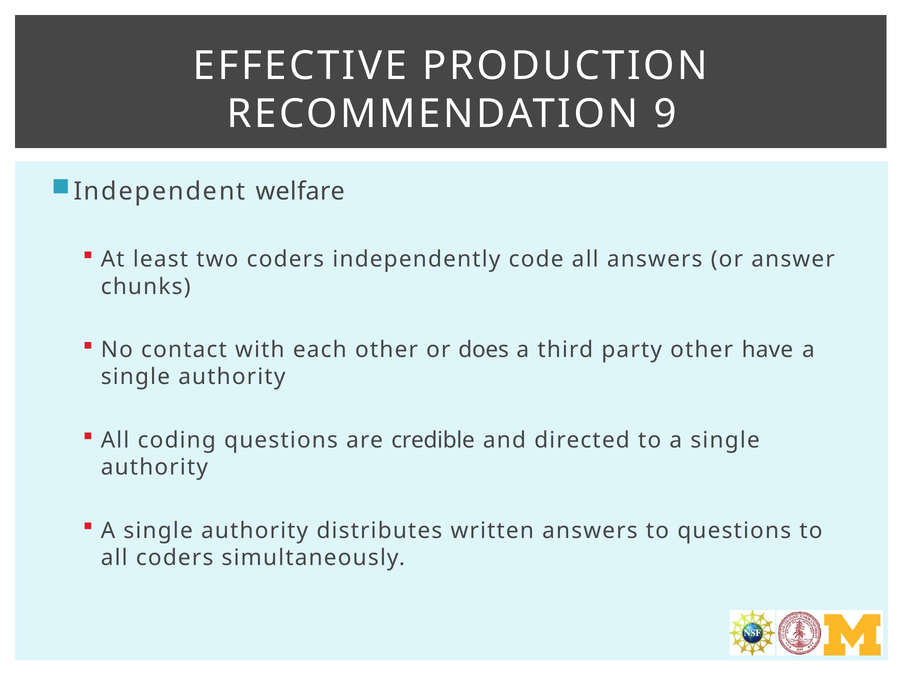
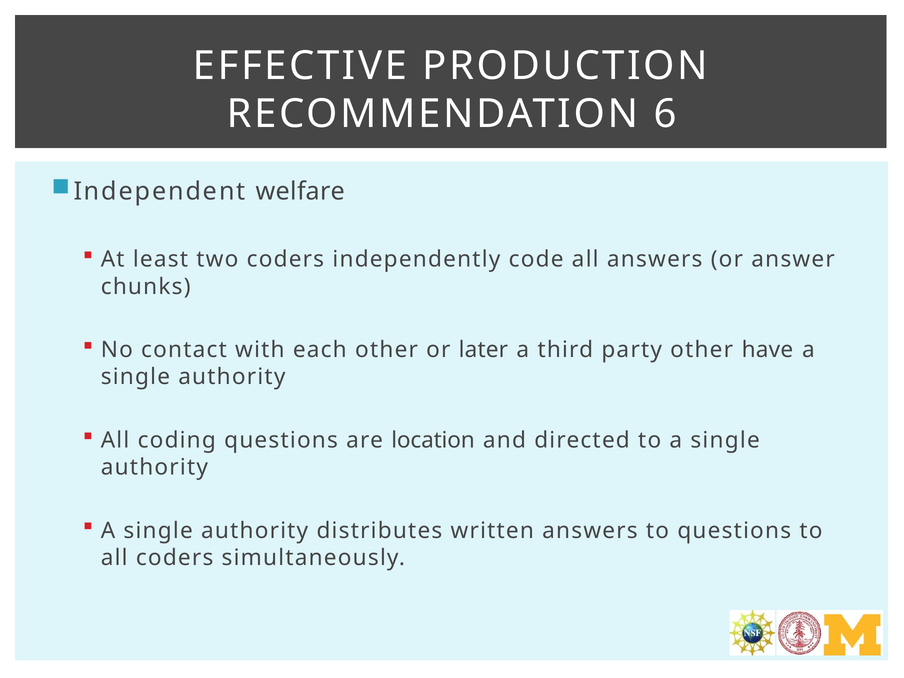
9: 9 -> 6 (665, 114)
does: does -> later (483, 350)
credible: credible -> location (433, 440)
